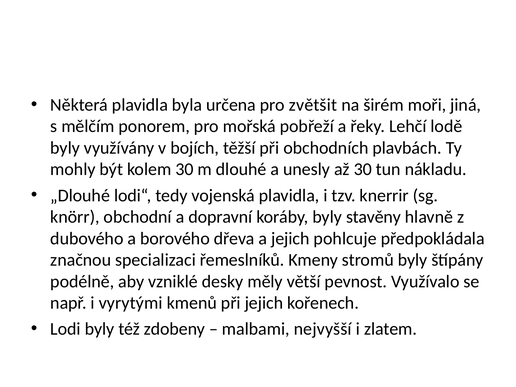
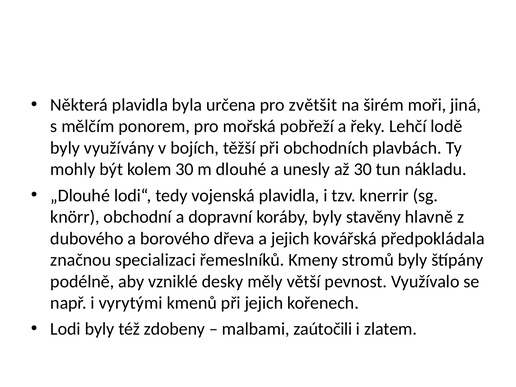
pohlcuje: pohlcuje -> kovářská (345, 238)
nejvyšší: nejvyšší -> zaútočili (323, 329)
